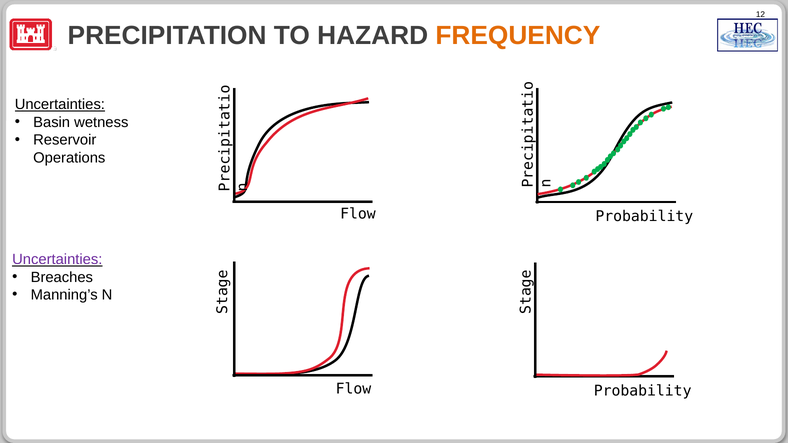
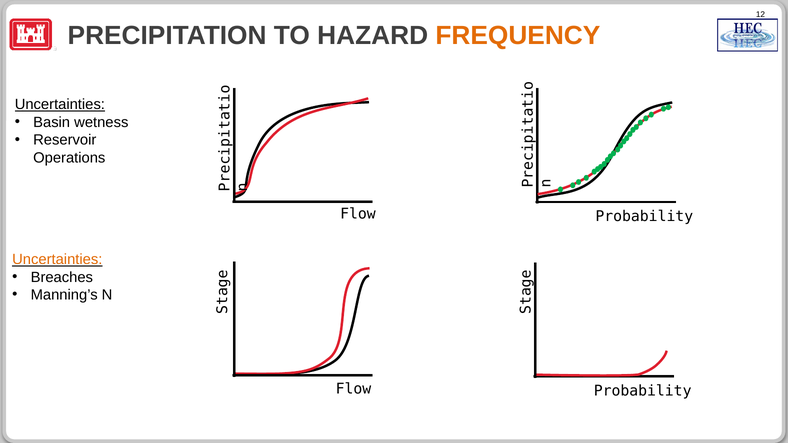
Uncertainties colour: purple -> orange (57, 260)
